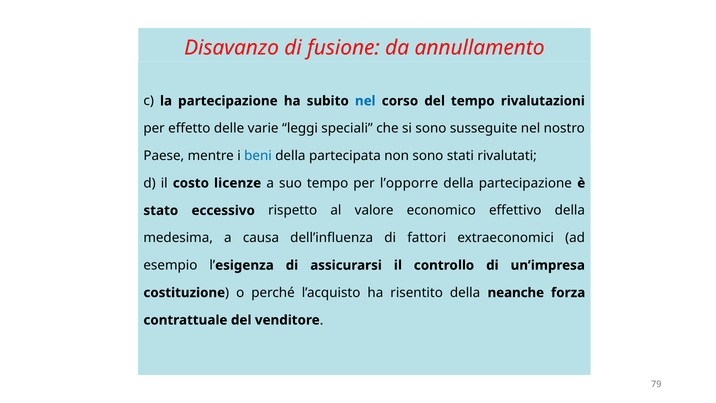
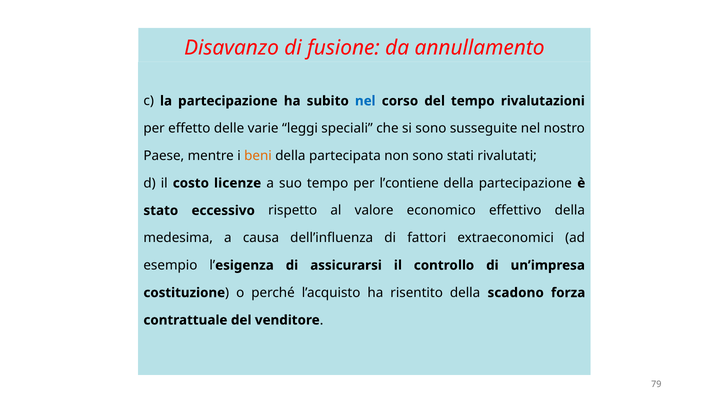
beni colour: blue -> orange (258, 156)
l’opporre: l’opporre -> l’contiene (409, 183)
neanche: neanche -> scadono (516, 293)
